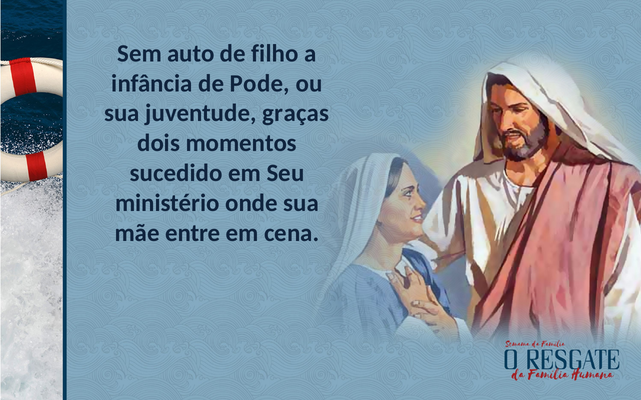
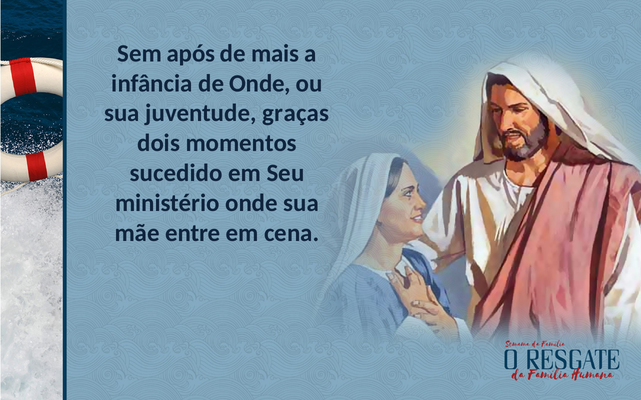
auto: auto -> após (191, 54)
filho: filho -> mais (275, 54)
de Pode: Pode -> Onde (260, 84)
